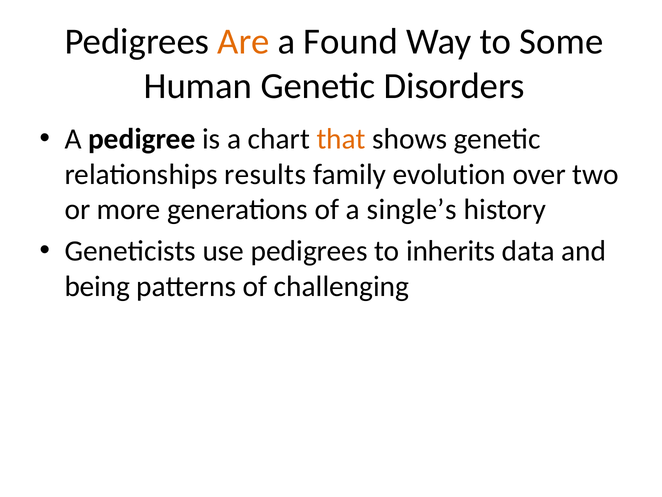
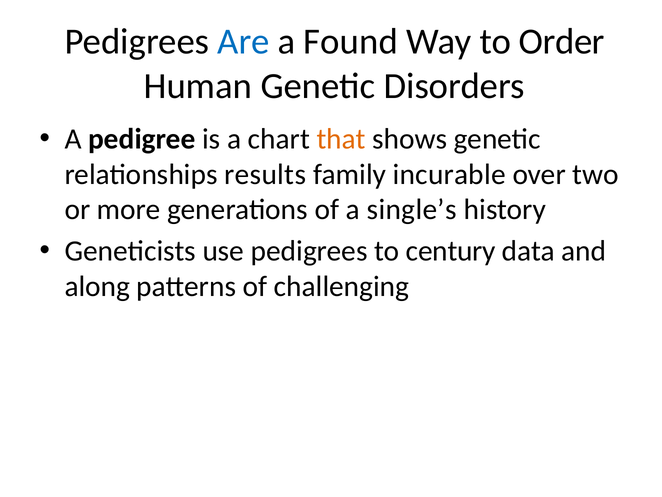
Are colour: orange -> blue (243, 42)
Some: Some -> Order (562, 42)
evolution: evolution -> incurable (449, 174)
inherits: inherits -> century (451, 251)
being: being -> along (97, 286)
